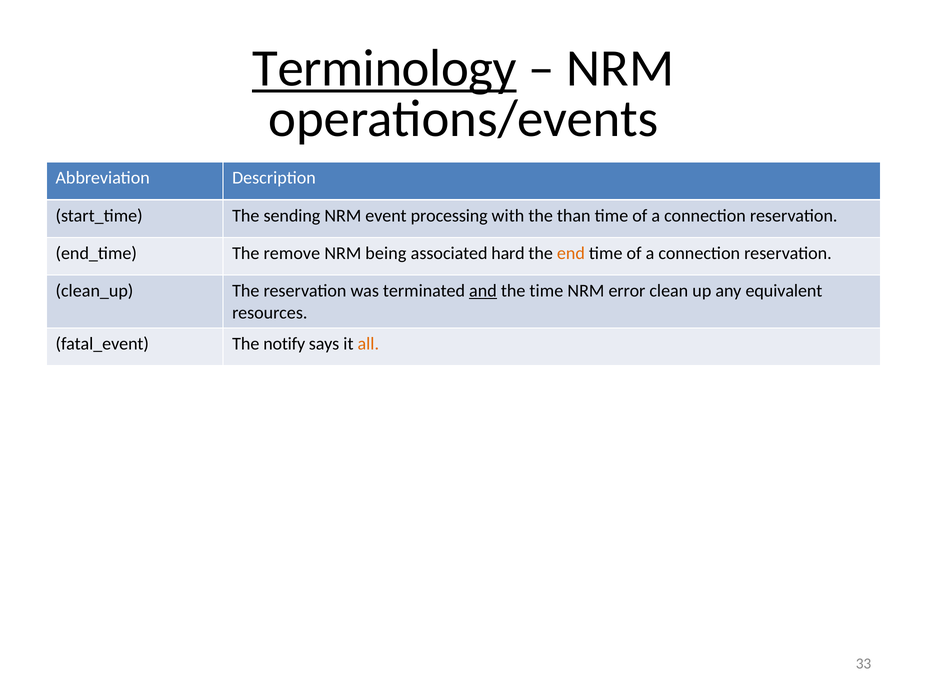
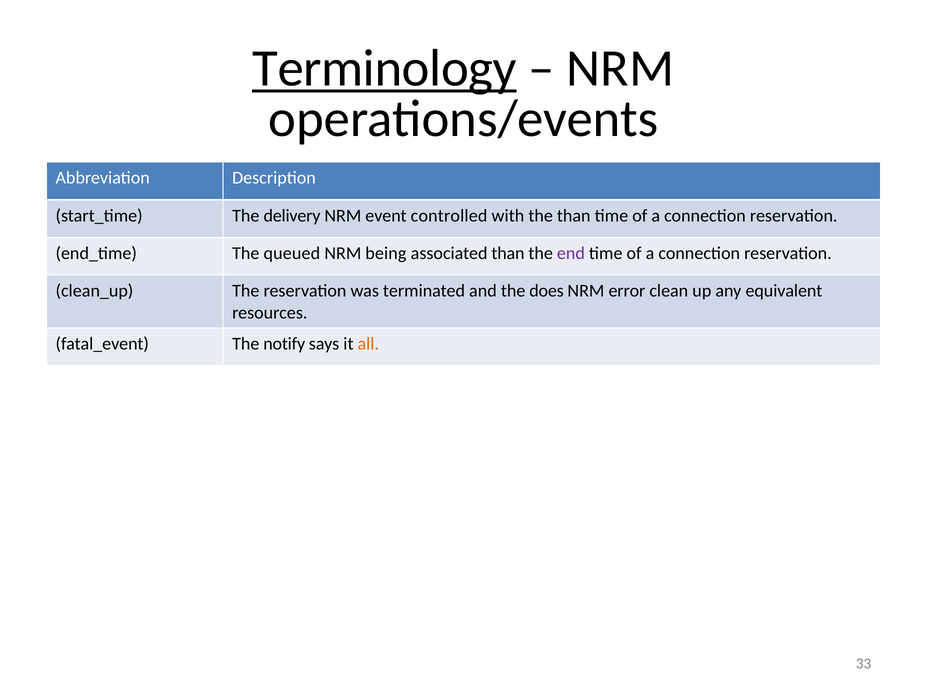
sending: sending -> delivery (292, 216)
processing: processing -> controlled (449, 216)
remove: remove -> queued (292, 253)
associated hard: hard -> than (508, 253)
end colour: orange -> purple (571, 253)
and underline: present -> none (483, 291)
the time: time -> does (547, 291)
